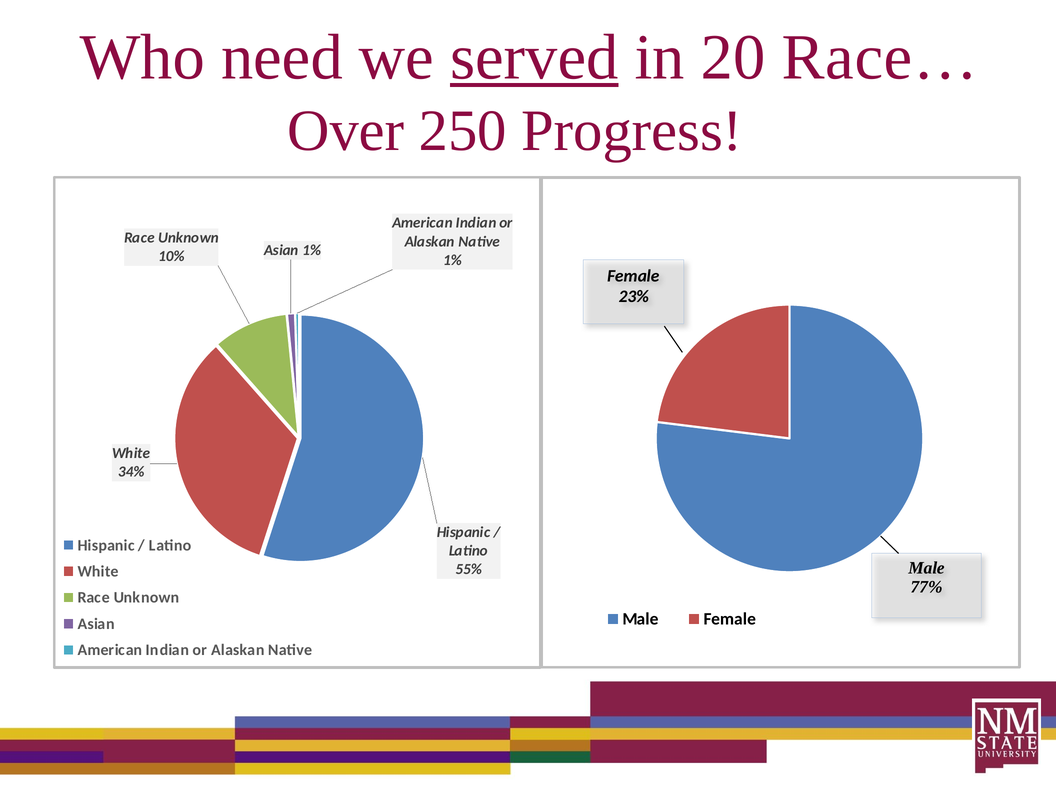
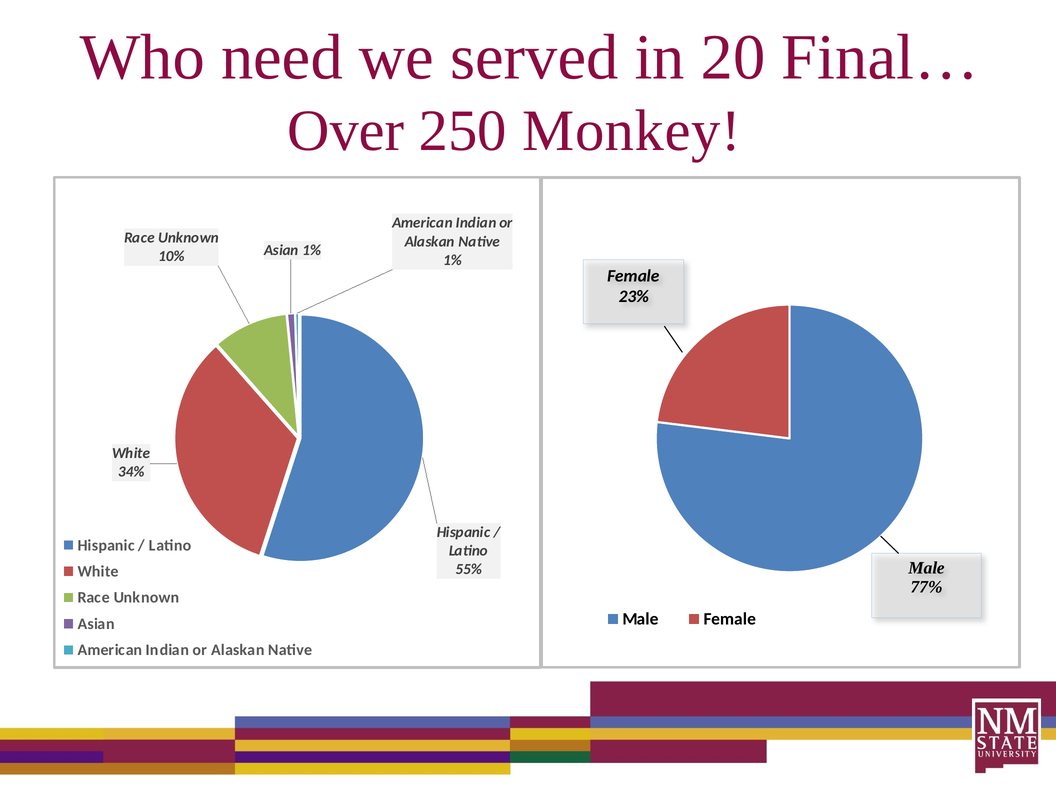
served underline: present -> none (534, 57)
Race…: Race… -> Final… (880, 57)
Progress: Progress -> Monkey (632, 131)
